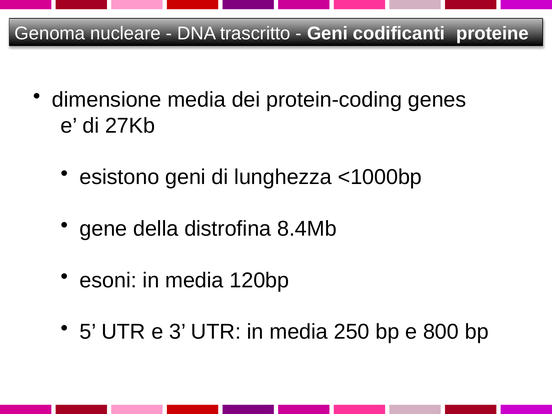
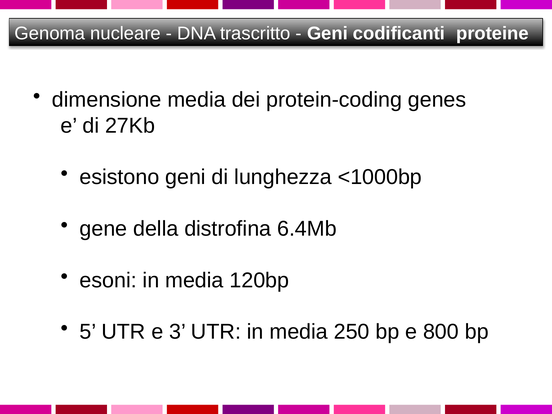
8.4Mb: 8.4Mb -> 6.4Mb (307, 229)
